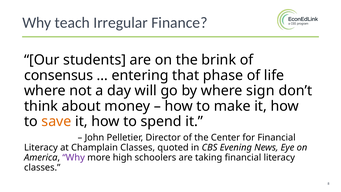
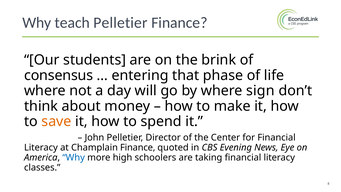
teach Irregular: Irregular -> Pelletier (120, 23)
Champlain Classes: Classes -> Finance (138, 148)
Why colour: purple -> blue (74, 157)
